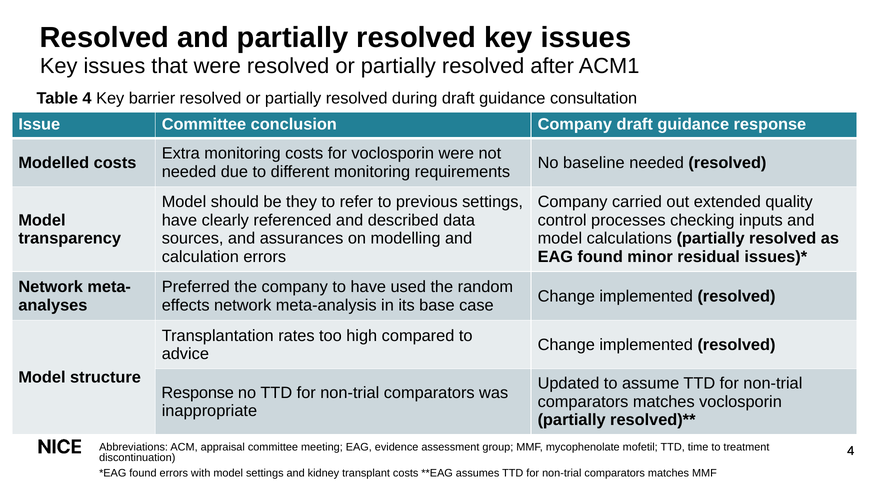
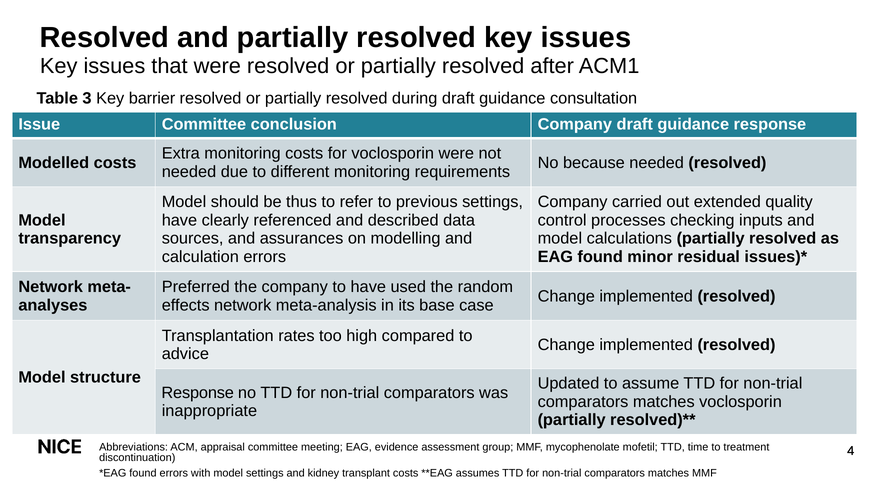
4: 4 -> 3 (87, 98)
baseline: baseline -> because (594, 163)
they: they -> thus (302, 202)
